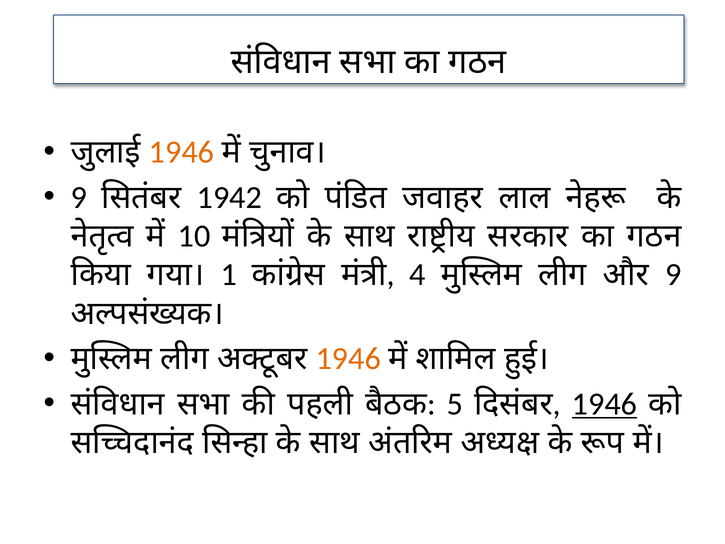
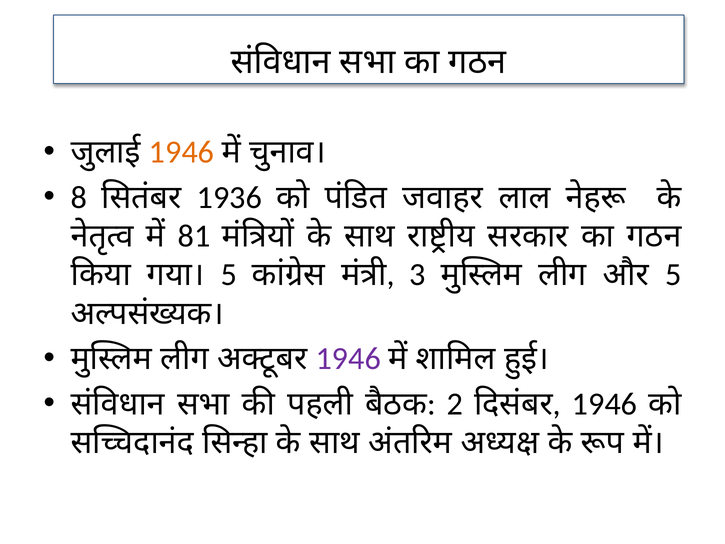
9: 9 -> 8 (79, 197)
1942: 1942 -> 1936 (229, 197)
10: 10 -> 81 (194, 236)
1: 1 -> 5 (229, 275)
4: 4 -> 3 (418, 275)
9: 9 -> 5 (673, 275)
1946 colour: orange -> purple (348, 359)
5: 5 -> 2 (455, 404)
1946 underline: present -> none (605, 404)
